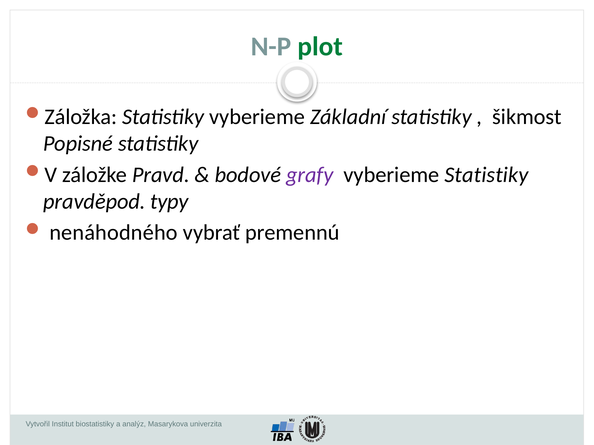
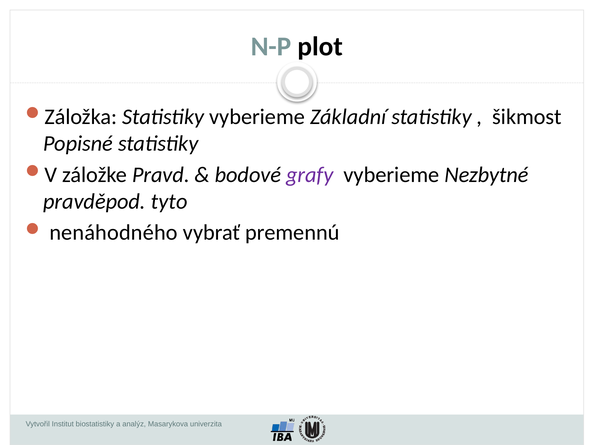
plot colour: green -> black (320, 47)
vyberieme Statistiky: Statistiky -> Nezbytné (486, 175)
typy: typy -> tyto (169, 202)
